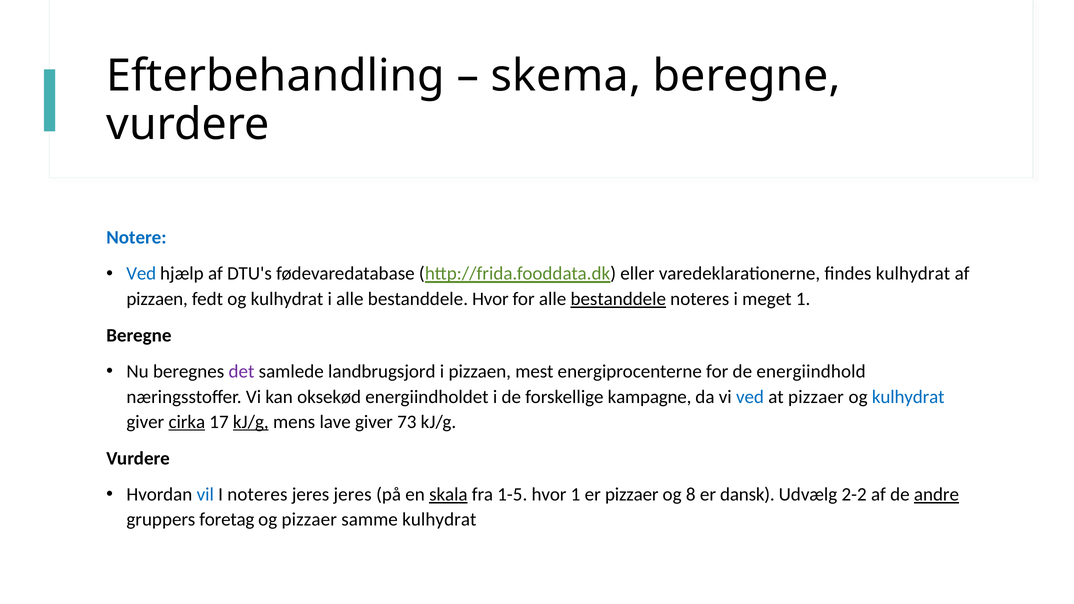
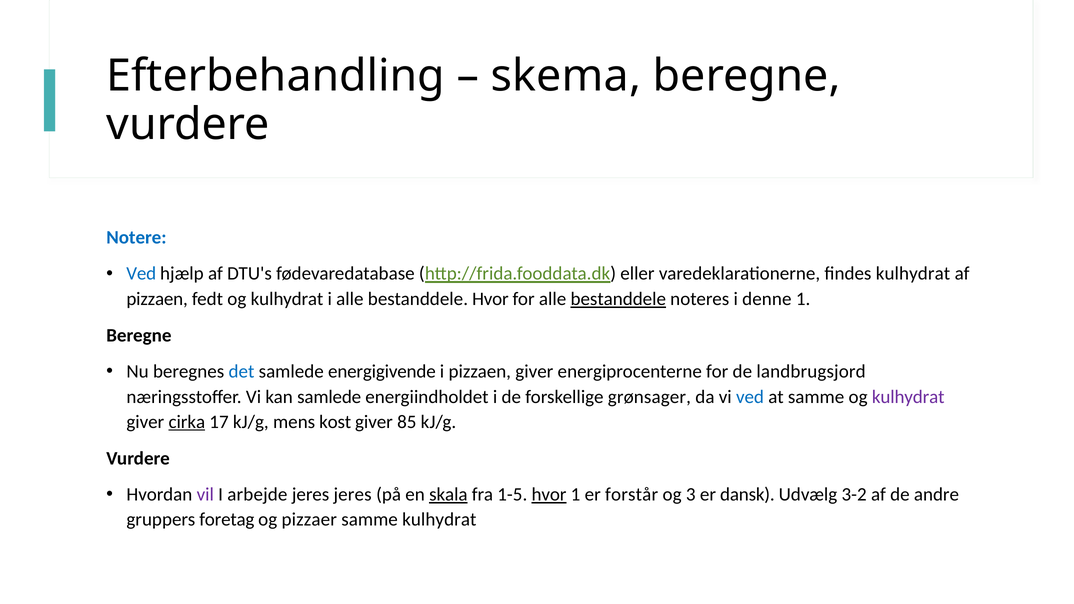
meget: meget -> denne (767, 299)
det colour: purple -> blue (241, 372)
landbrugsjord: landbrugsjord -> energigivende (382, 372)
pizzaen mest: mest -> giver (534, 372)
energiindhold: energiindhold -> landbrugsjord (811, 372)
kan oksekød: oksekød -> samlede (329, 397)
kampagne: kampagne -> grønsager (649, 397)
at pizzaer: pizzaer -> samme (816, 397)
kulhydrat colour: blue -> purple (908, 397)
kJ/g underline: present -> none (251, 422)
lave: lave -> kost (335, 422)
73: 73 -> 85 (407, 422)
vil colour: blue -> purple (205, 495)
I noteres: noteres -> arbejde (257, 495)
hvor underline: none -> present (549, 495)
er pizzaer: pizzaer -> forstår (632, 495)
8: 8 -> 3 (691, 495)
2-2: 2-2 -> 3-2 (854, 495)
andre underline: present -> none (937, 495)
